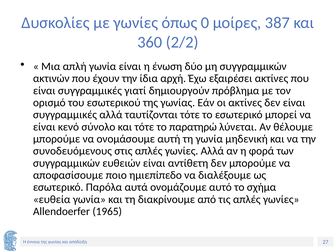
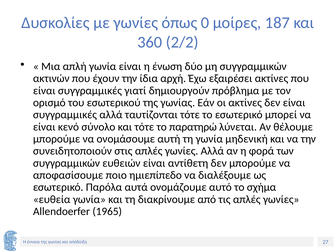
387: 387 -> 187 (277, 23)
συνοδευόμενους: συνοδευόμενους -> συνειδητοποιούν (72, 151)
